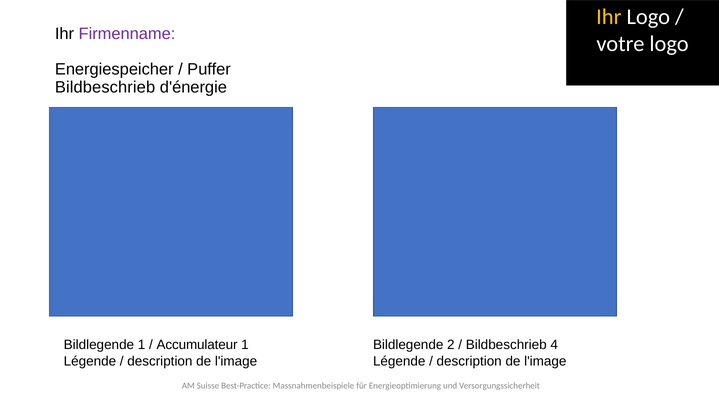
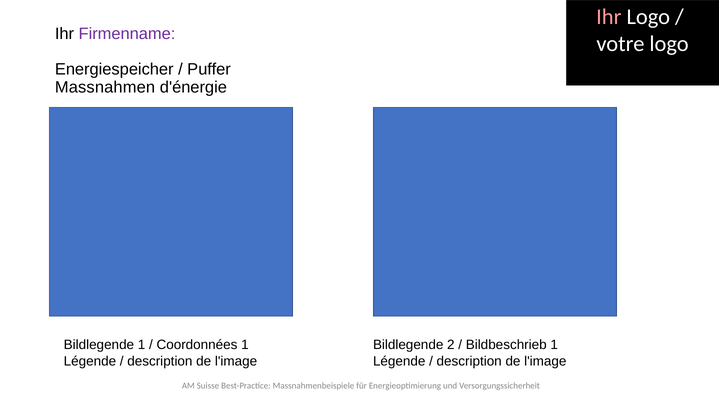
Ihr colour: yellow -> pink (609, 17)
Bildbeschrieb: Bildbeschrieb -> Massnahmen (105, 87)
Accumulateur: Accumulateur -> Coordonnées (197, 345)
Bildbeschrieb 4: 4 -> 1 (554, 345)
